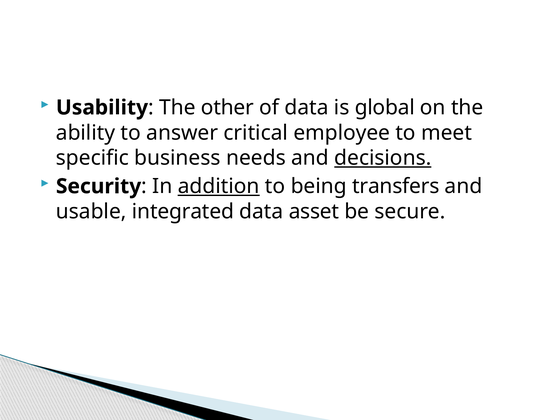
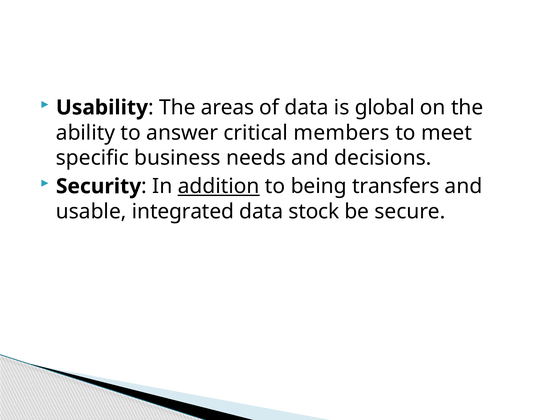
other: other -> areas (227, 108)
employee: employee -> members (342, 133)
decisions underline: present -> none (383, 158)
asset: asset -> stock (314, 212)
